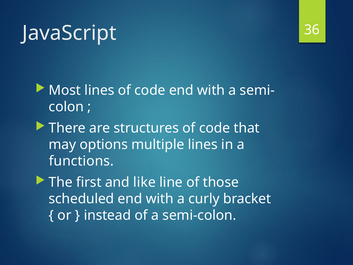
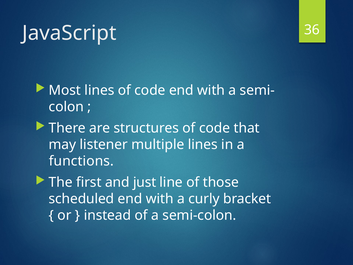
options: options -> listener (104, 144)
like: like -> just (145, 182)
